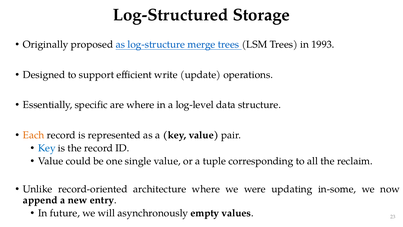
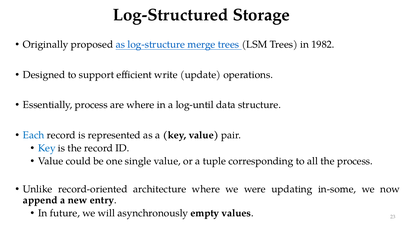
1993: 1993 -> 1982 (323, 45)
Essentially specific: specific -> process (91, 105)
log-level: log-level -> log-until (195, 105)
Each colour: orange -> blue (34, 135)
the reclaim: reclaim -> process (355, 161)
